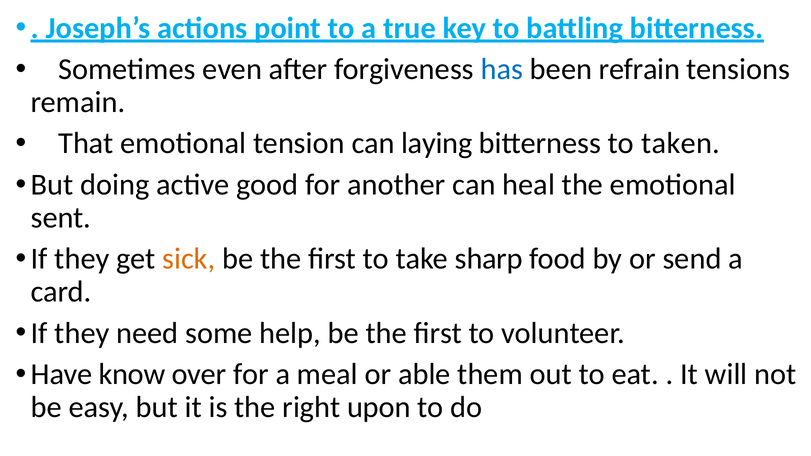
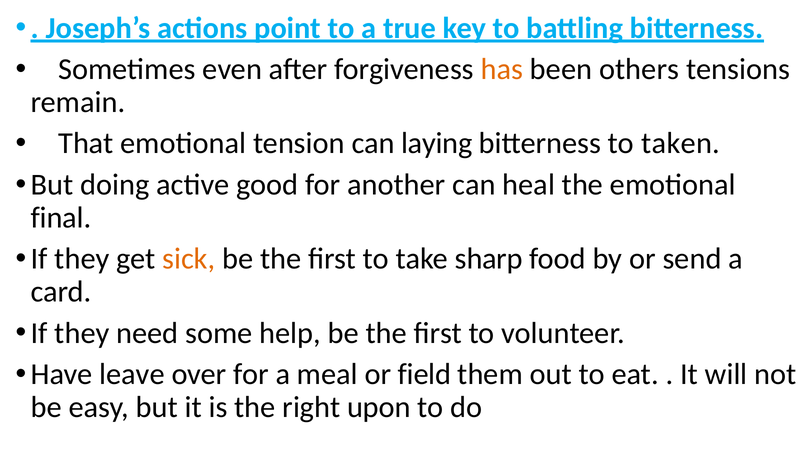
has colour: blue -> orange (502, 69)
refrain: refrain -> others (639, 69)
sent: sent -> final (61, 218)
know: know -> leave (132, 374)
able: able -> field (424, 374)
